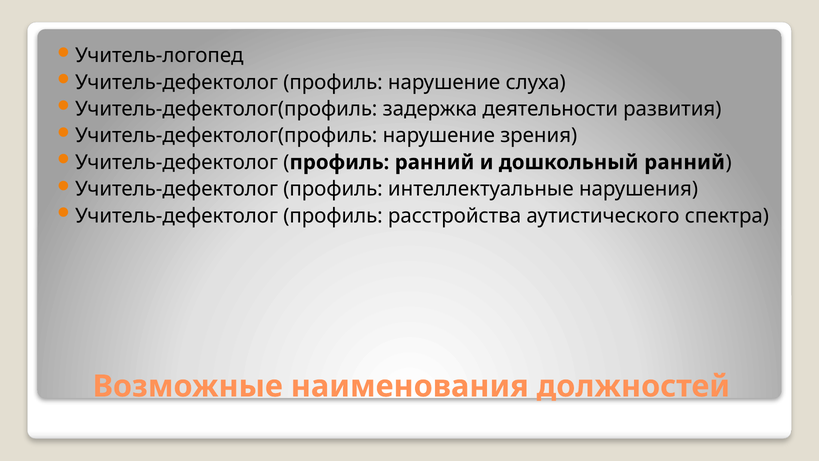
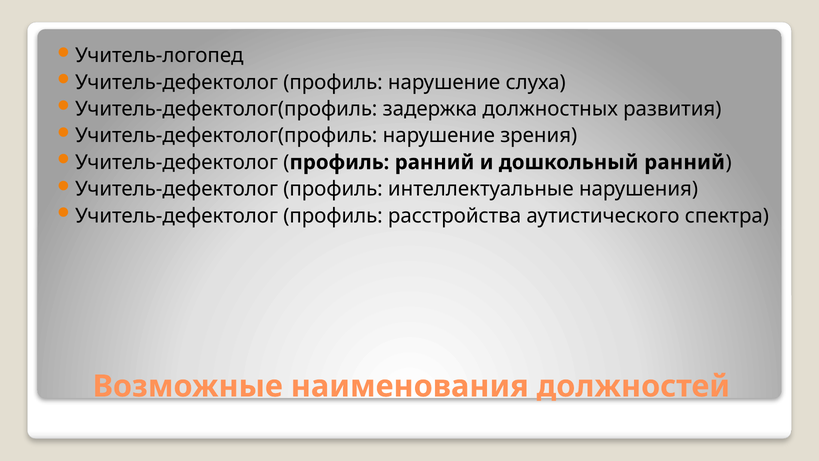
деятельности: деятельности -> должностных (550, 109)
